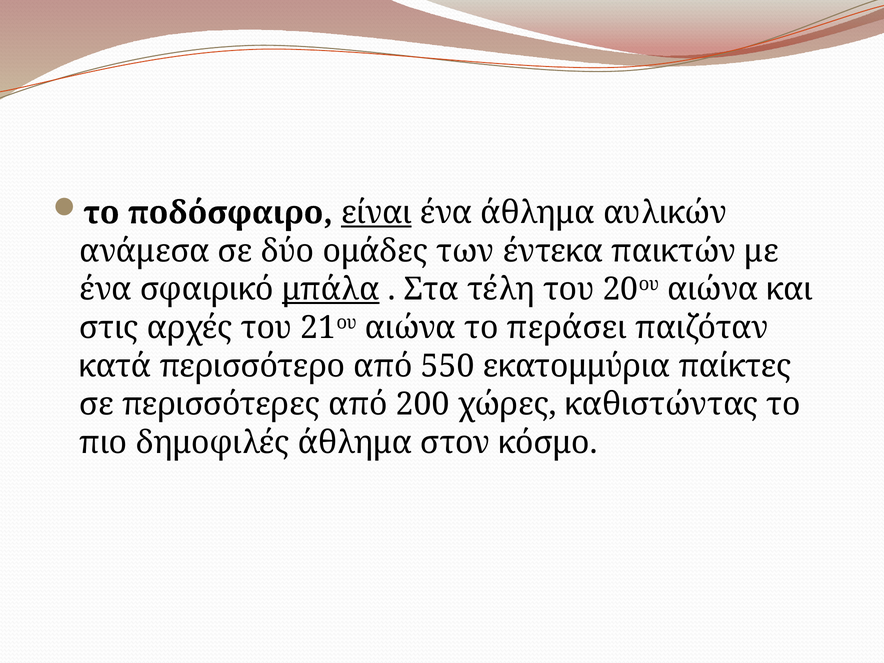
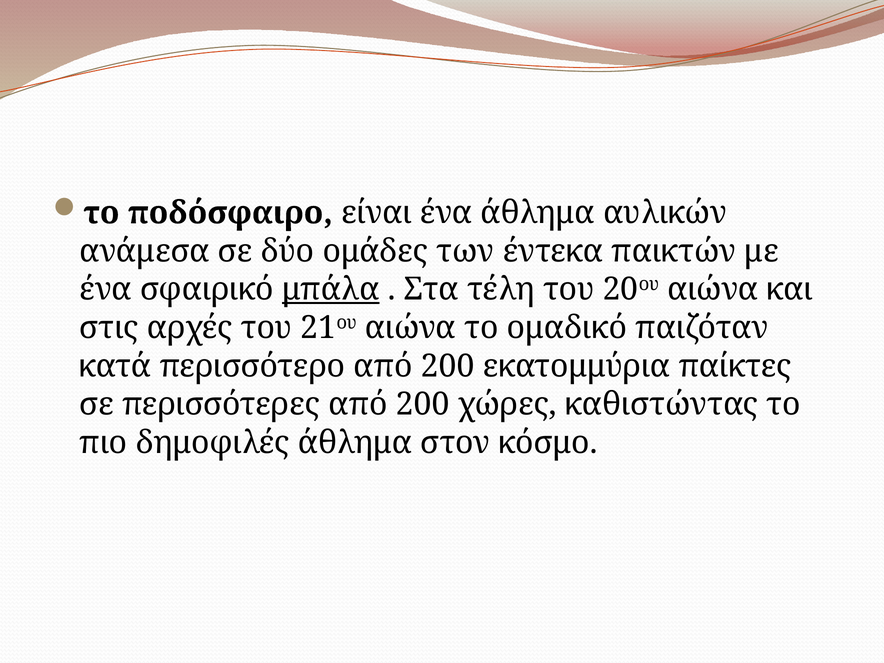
είναι underline: present -> none (376, 213)
περάσει: περάσει -> ομαδικό (567, 328)
περισσότερο από 550: 550 -> 200 (448, 366)
